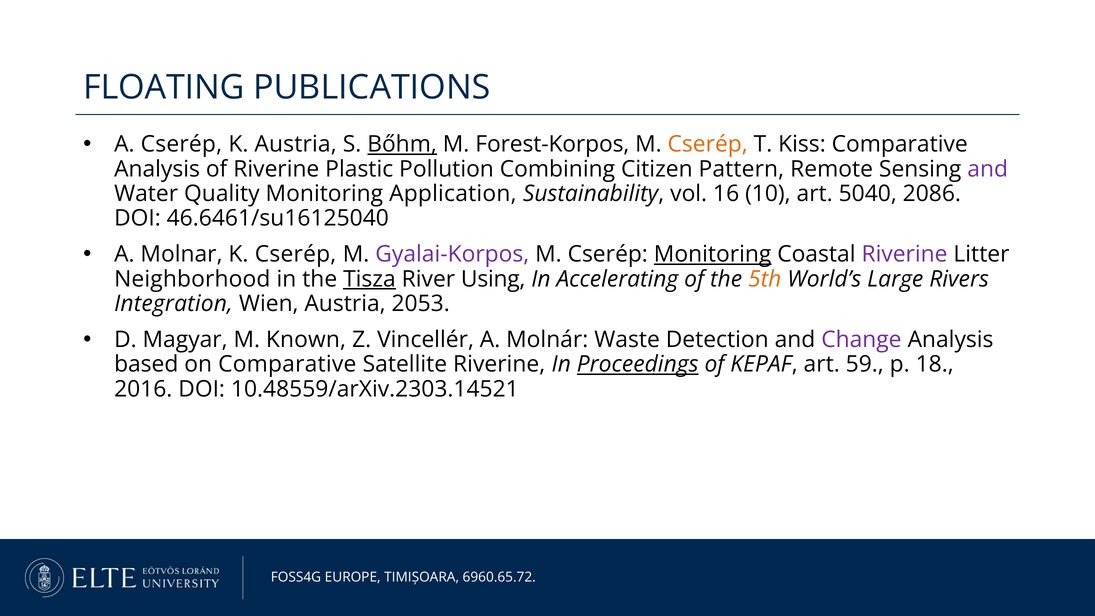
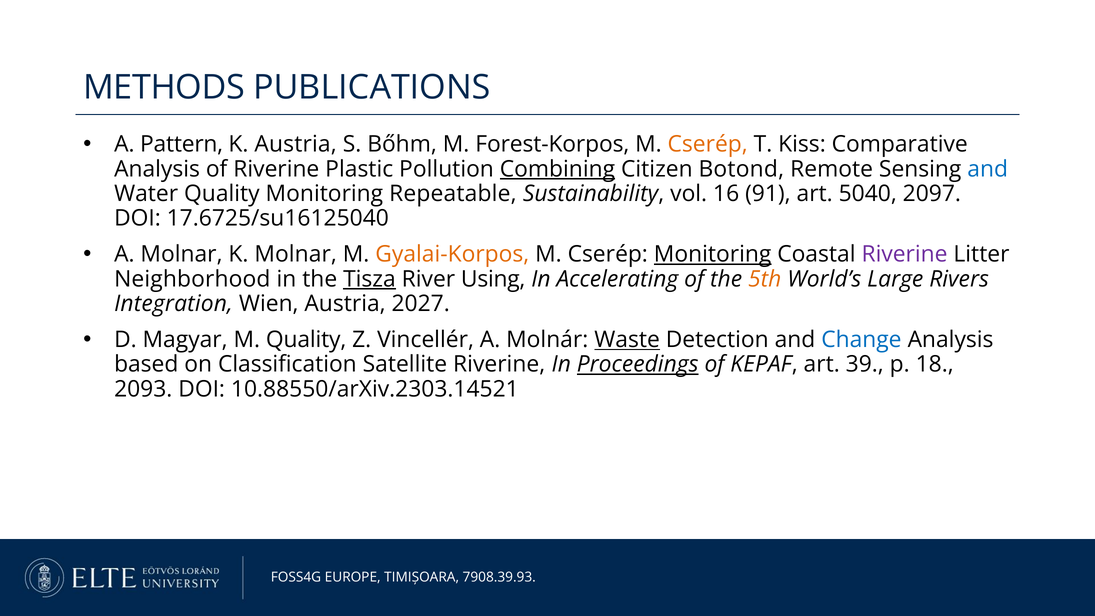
FLOATING: FLOATING -> METHODS (164, 87)
A Cserép: Cserép -> Pattern (182, 144)
Bőhm underline: present -> none (402, 144)
Combining underline: none -> present (557, 169)
Pattern: Pattern -> Botond (741, 169)
and colour: purple -> blue (988, 169)
Application: Application -> Repeatable (453, 194)
10: 10 -> 91 (768, 194)
2086: 2086 -> 2097 (932, 194)
46.6461/su16125040: 46.6461/su16125040 -> 17.6725/su16125040 (278, 218)
K Cserép: Cserép -> Molnar (296, 254)
Gyalai-Korpos colour: purple -> orange (452, 254)
2053: 2053 -> 2027 (421, 304)
M Known: Known -> Quality (306, 340)
Waste underline: none -> present (627, 340)
Change colour: purple -> blue (861, 340)
on Comparative: Comparative -> Classification (287, 364)
59: 59 -> 39 (865, 364)
2016: 2016 -> 2093 (143, 389)
10.48559/arXiv.2303.14521: 10.48559/arXiv.2303.14521 -> 10.88550/arXiv.2303.14521 (375, 389)
6960.65.72: 6960.65.72 -> 7908.39.93 (499, 577)
